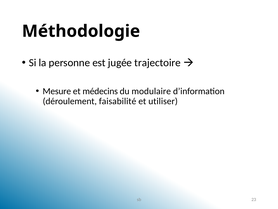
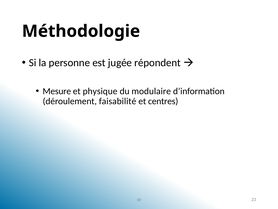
trajectoire: trajectoire -> répondent (158, 63)
médecins: médecins -> physique (100, 91)
utiliser: utiliser -> centres (163, 101)
